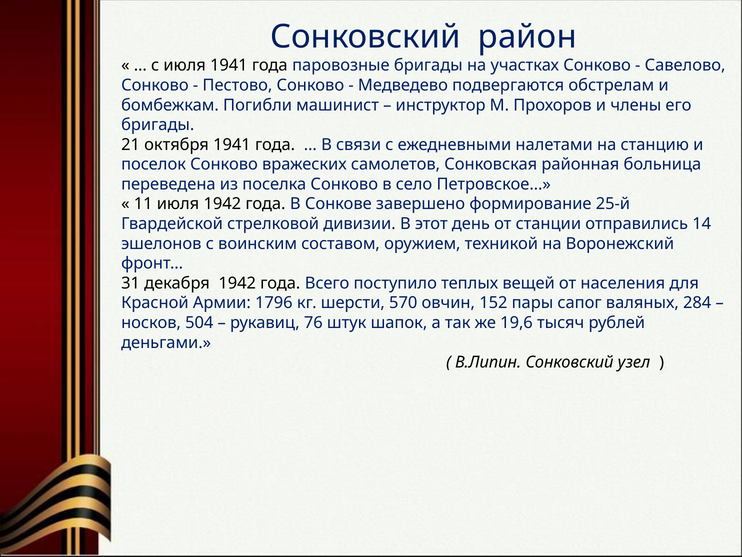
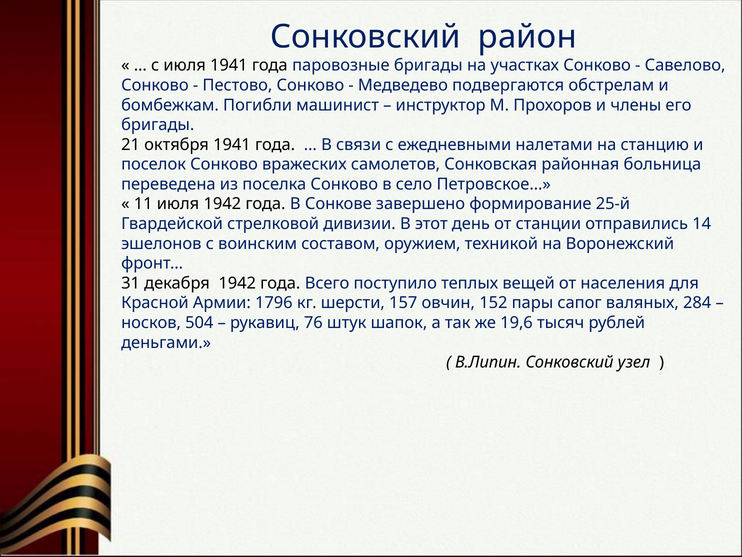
570: 570 -> 157 (403, 303)
